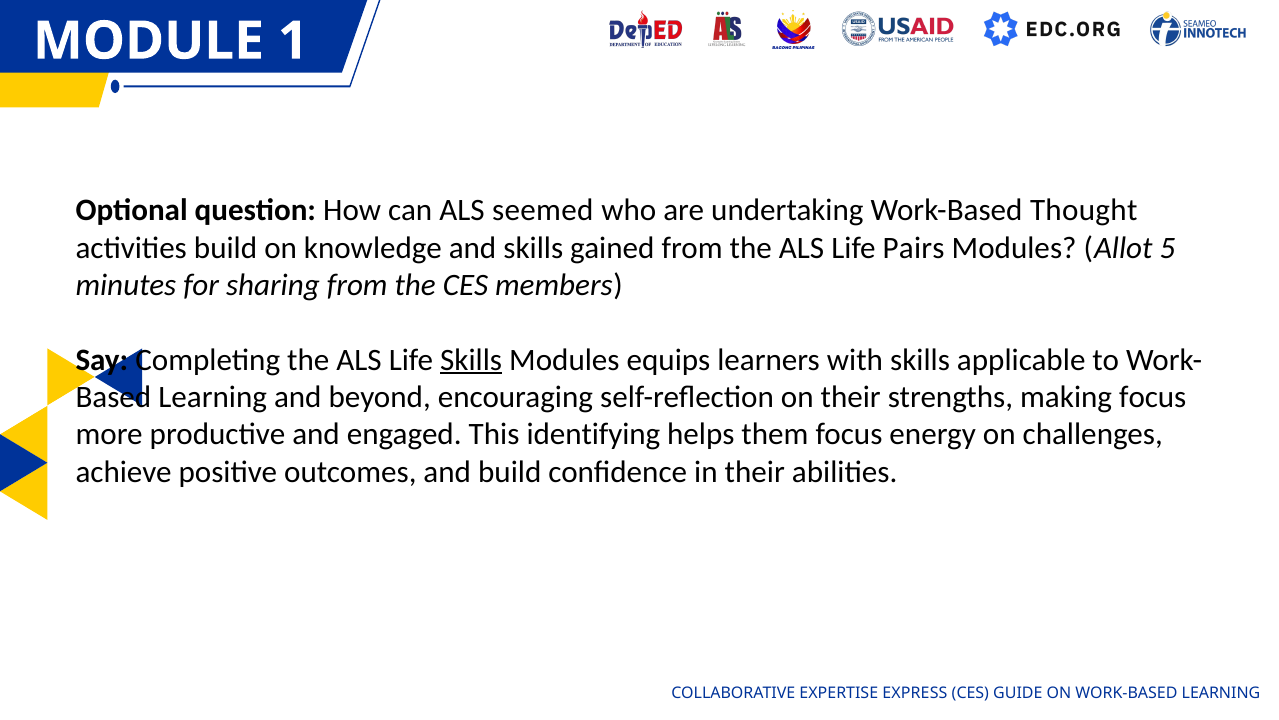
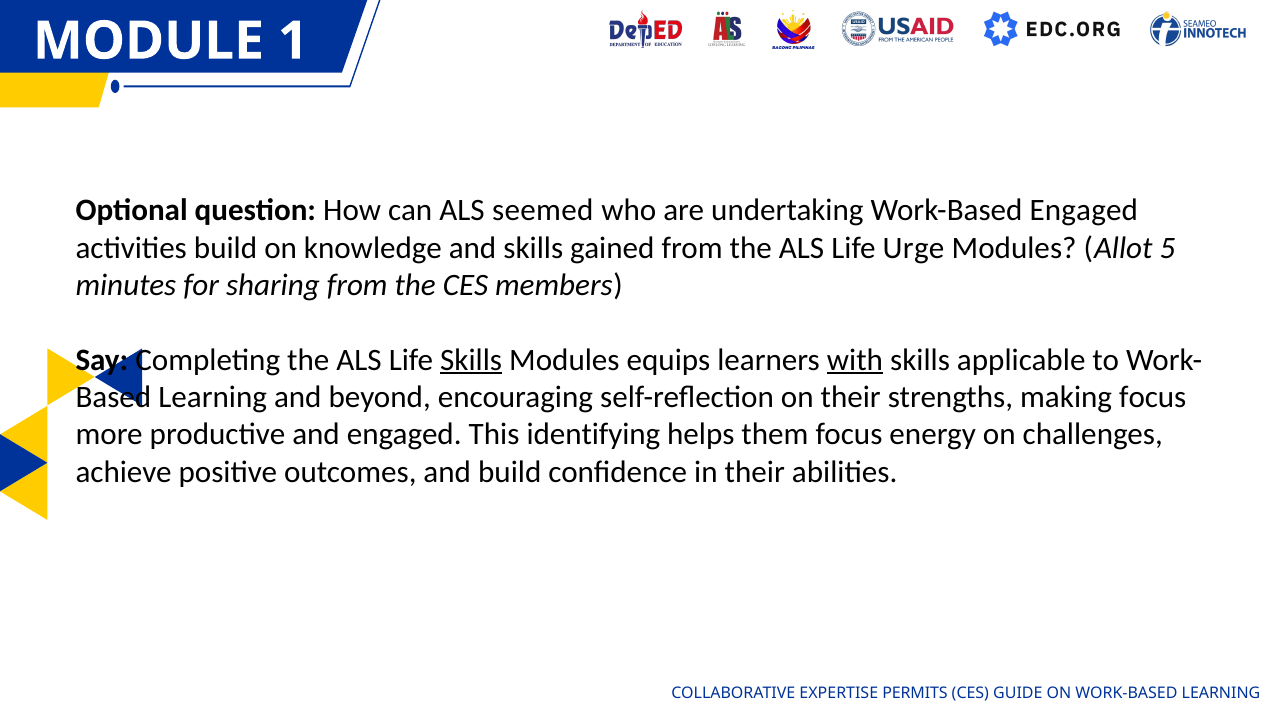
Work-Based Thought: Thought -> Engaged (1084, 210)
Pairs: Pairs -> Urge (914, 248)
with underline: none -> present (855, 359)
EXPRESS: EXPRESS -> PERMITS (915, 693)
